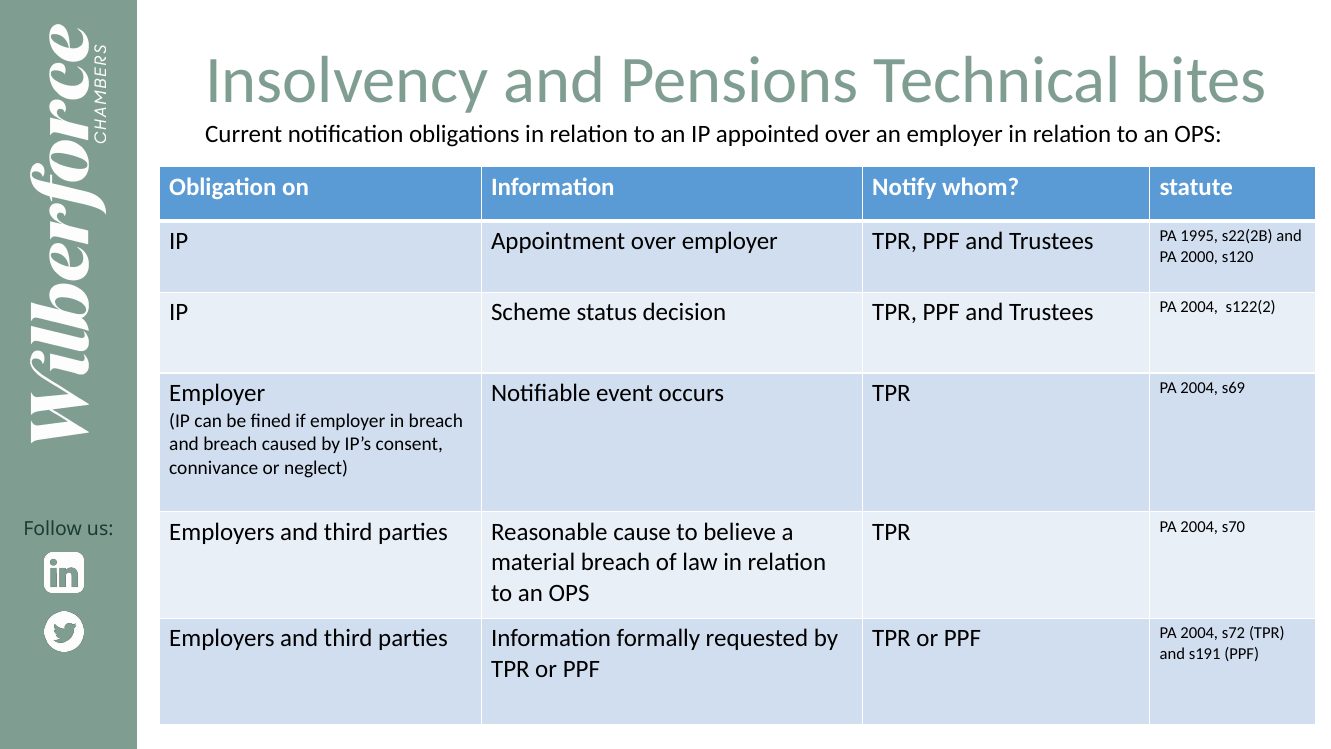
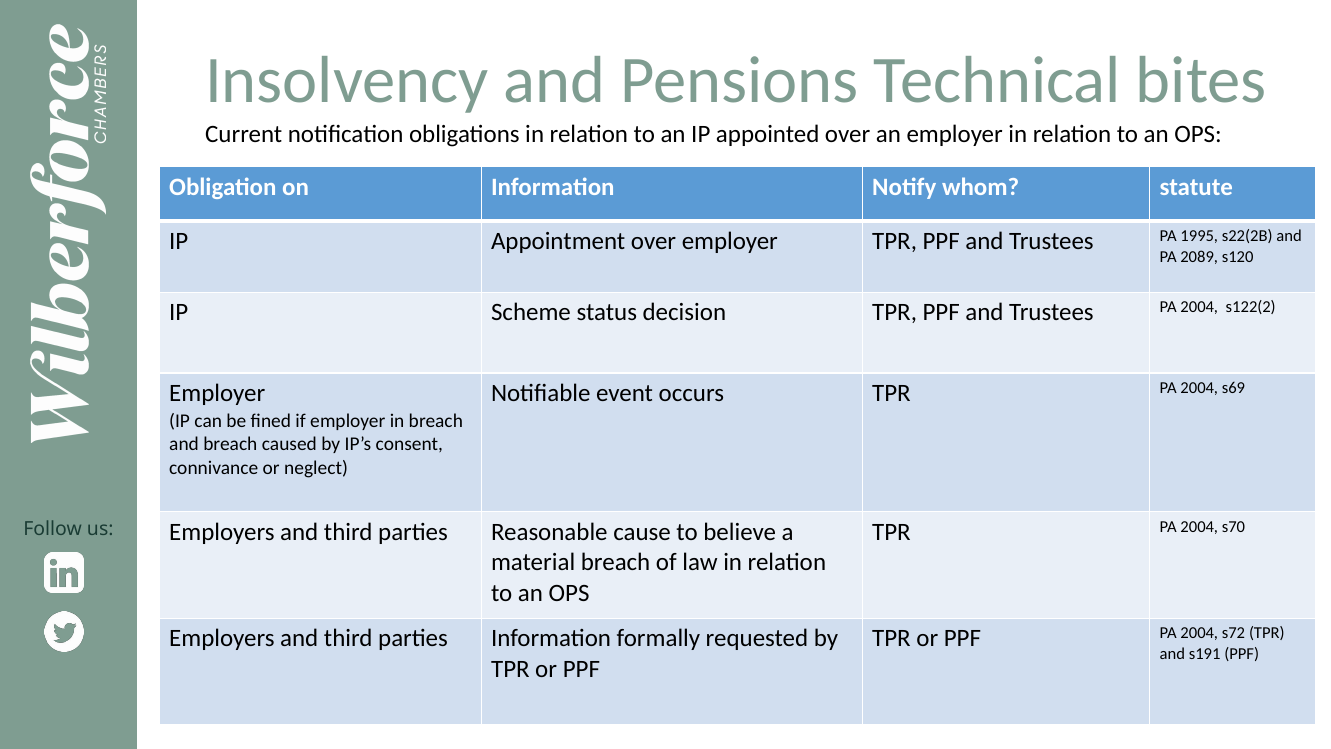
2000: 2000 -> 2089 (1199, 257)
